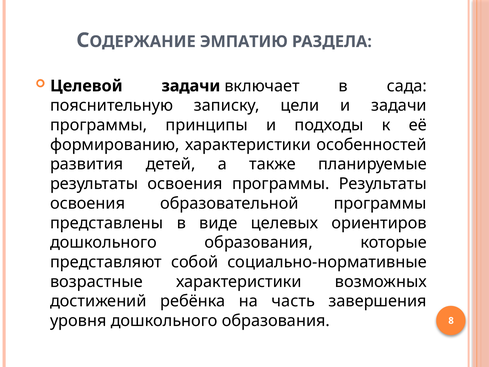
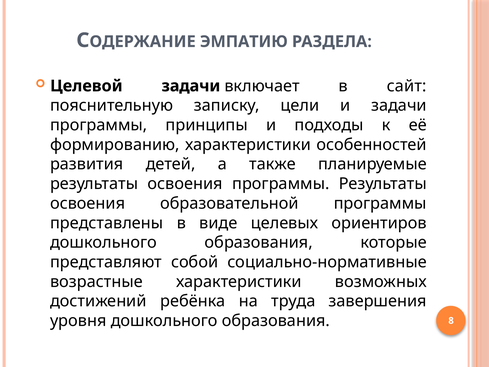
сада: сада -> сайт (407, 86)
часть: часть -> труда (293, 301)
